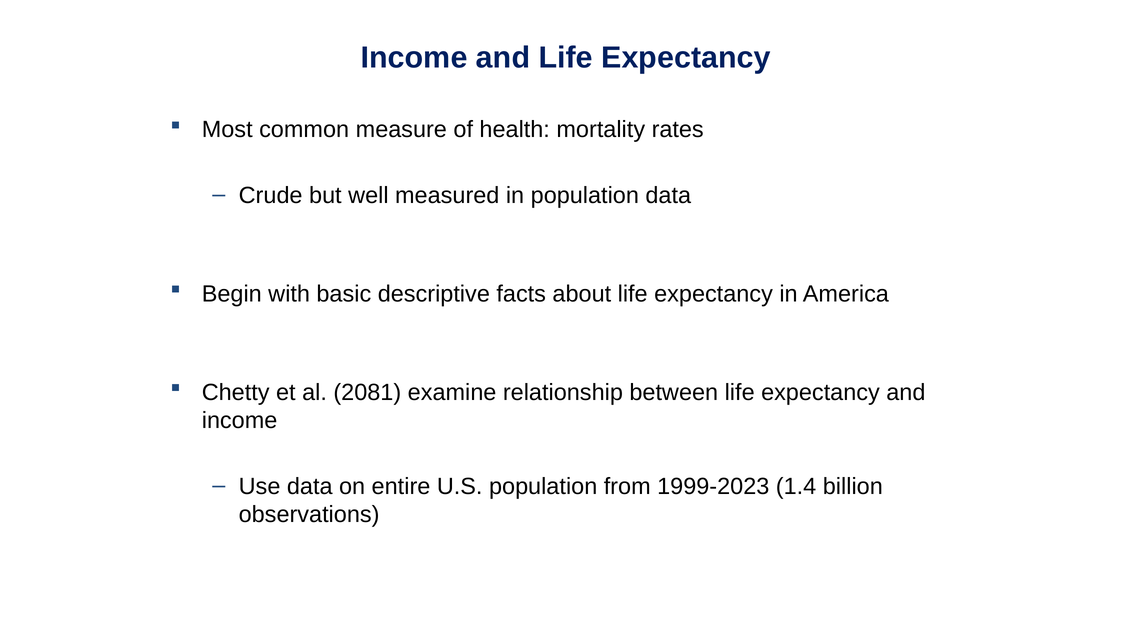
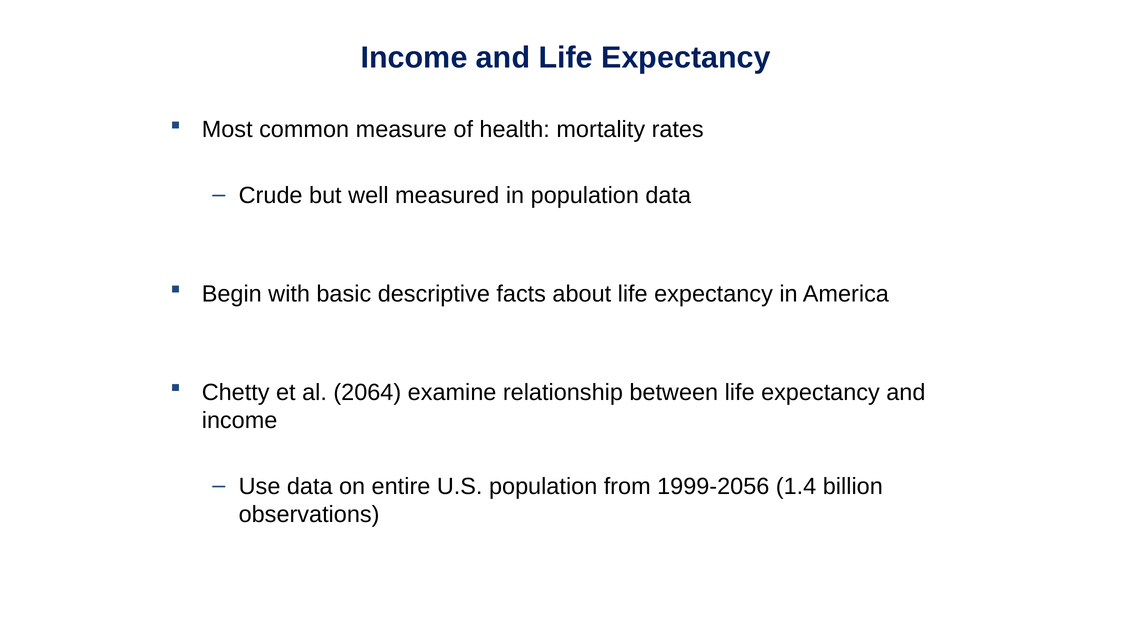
2081: 2081 -> 2064 (367, 392)
1999-2023: 1999-2023 -> 1999-2056 (713, 486)
